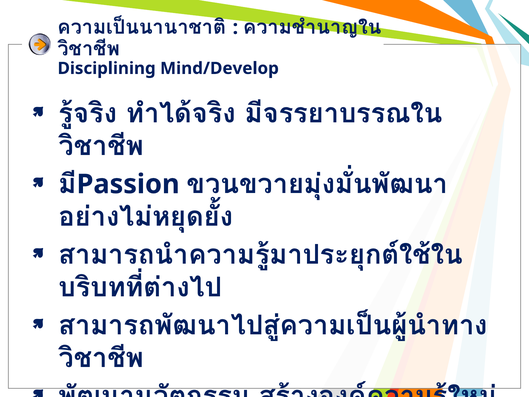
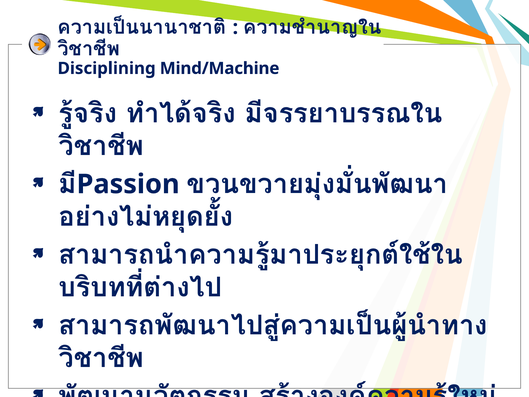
Mind/Develop: Mind/Develop -> Mind/Machine (220, 68)
